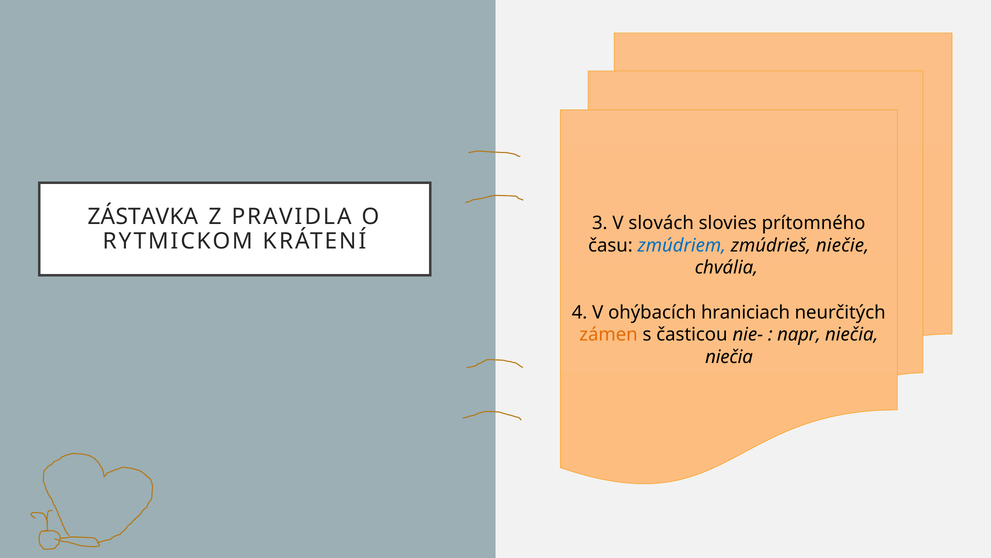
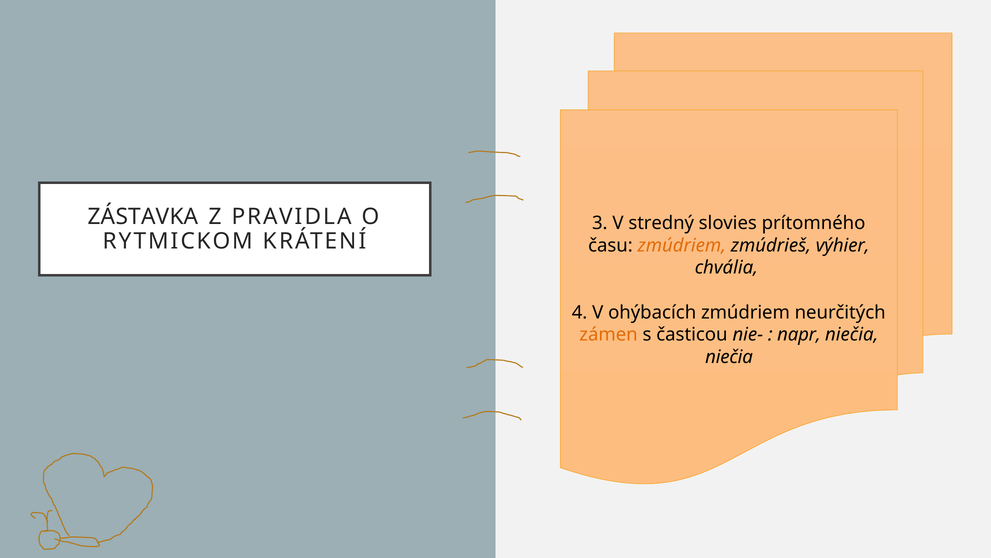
slovách: slovách -> stredný (661, 223)
zmúdriem colour: blue -> orange (682, 245)
niečie: niečie -> výhier (843, 245)
ohýbacích hraniciach: hraniciach -> zmúdriem (745, 312)
